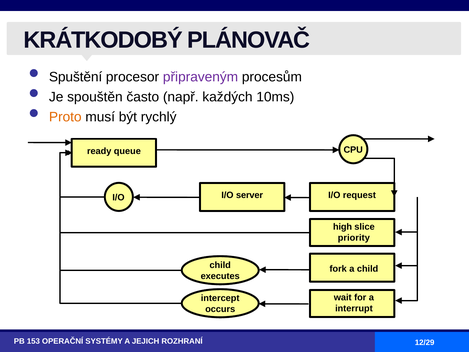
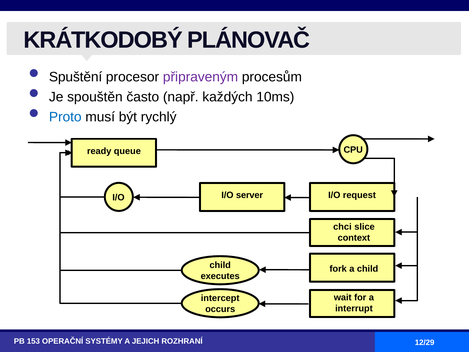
Proto colour: orange -> blue (65, 117)
high: high -> chci (342, 227)
priority: priority -> context (354, 237)
